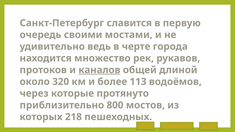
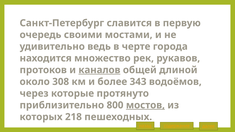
320: 320 -> 308 (61, 82)
113: 113 -> 343 (138, 82)
мостов underline: none -> present (145, 105)
